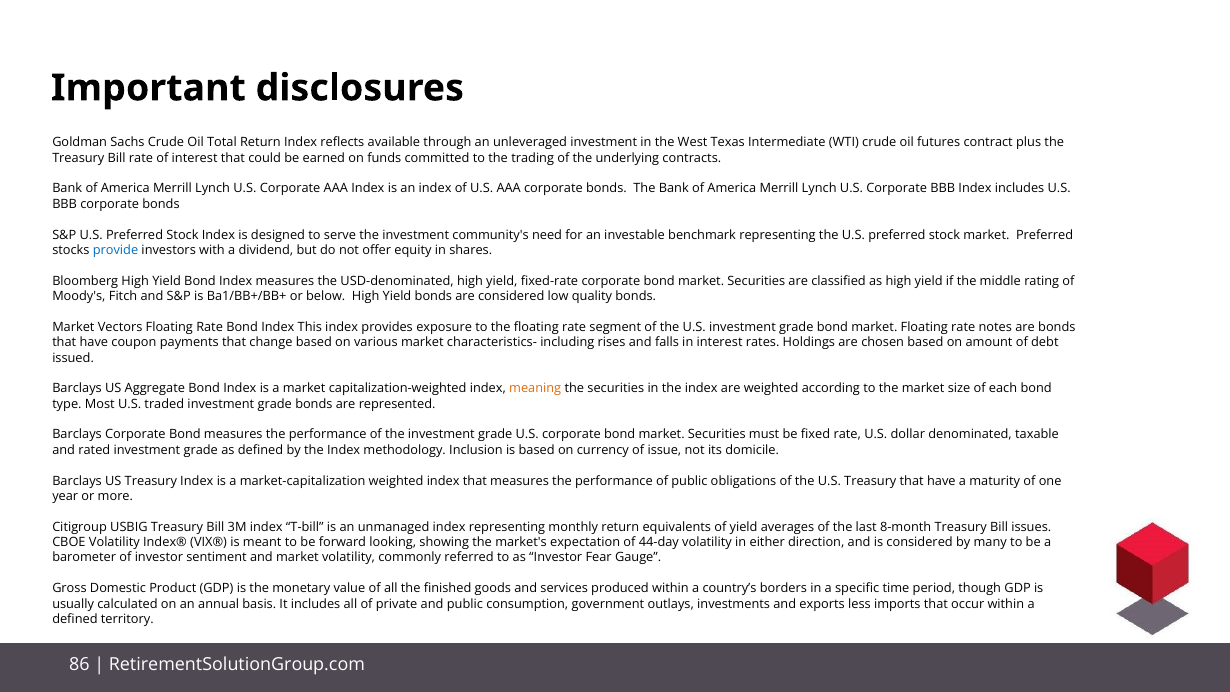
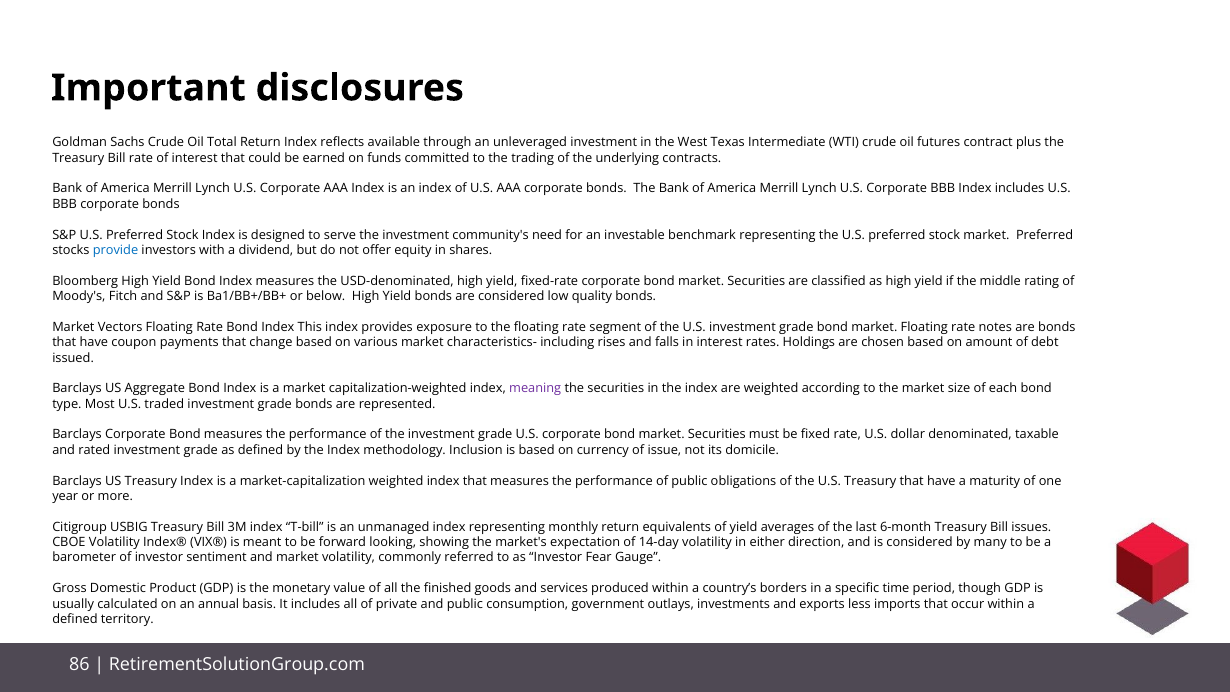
meaning colour: orange -> purple (535, 389)
8-month: 8-month -> 6-month (906, 527)
44-day: 44-day -> 14-day (659, 542)
